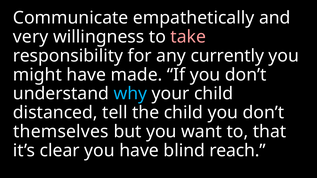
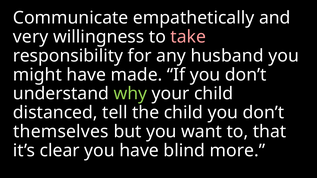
currently: currently -> husband (227, 56)
why colour: light blue -> light green (130, 94)
reach: reach -> more (237, 151)
